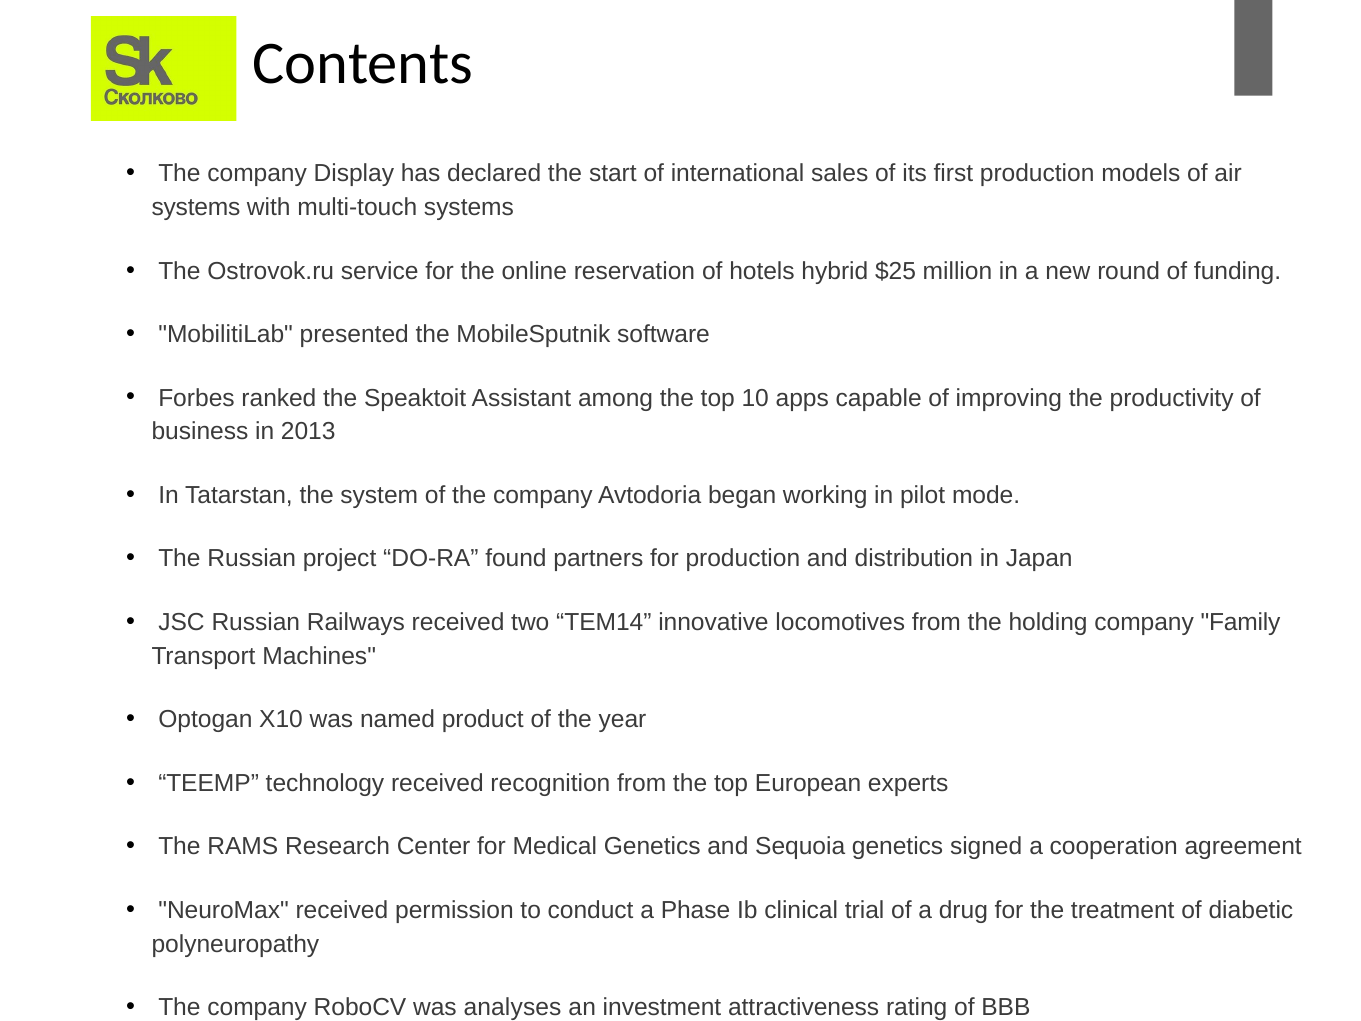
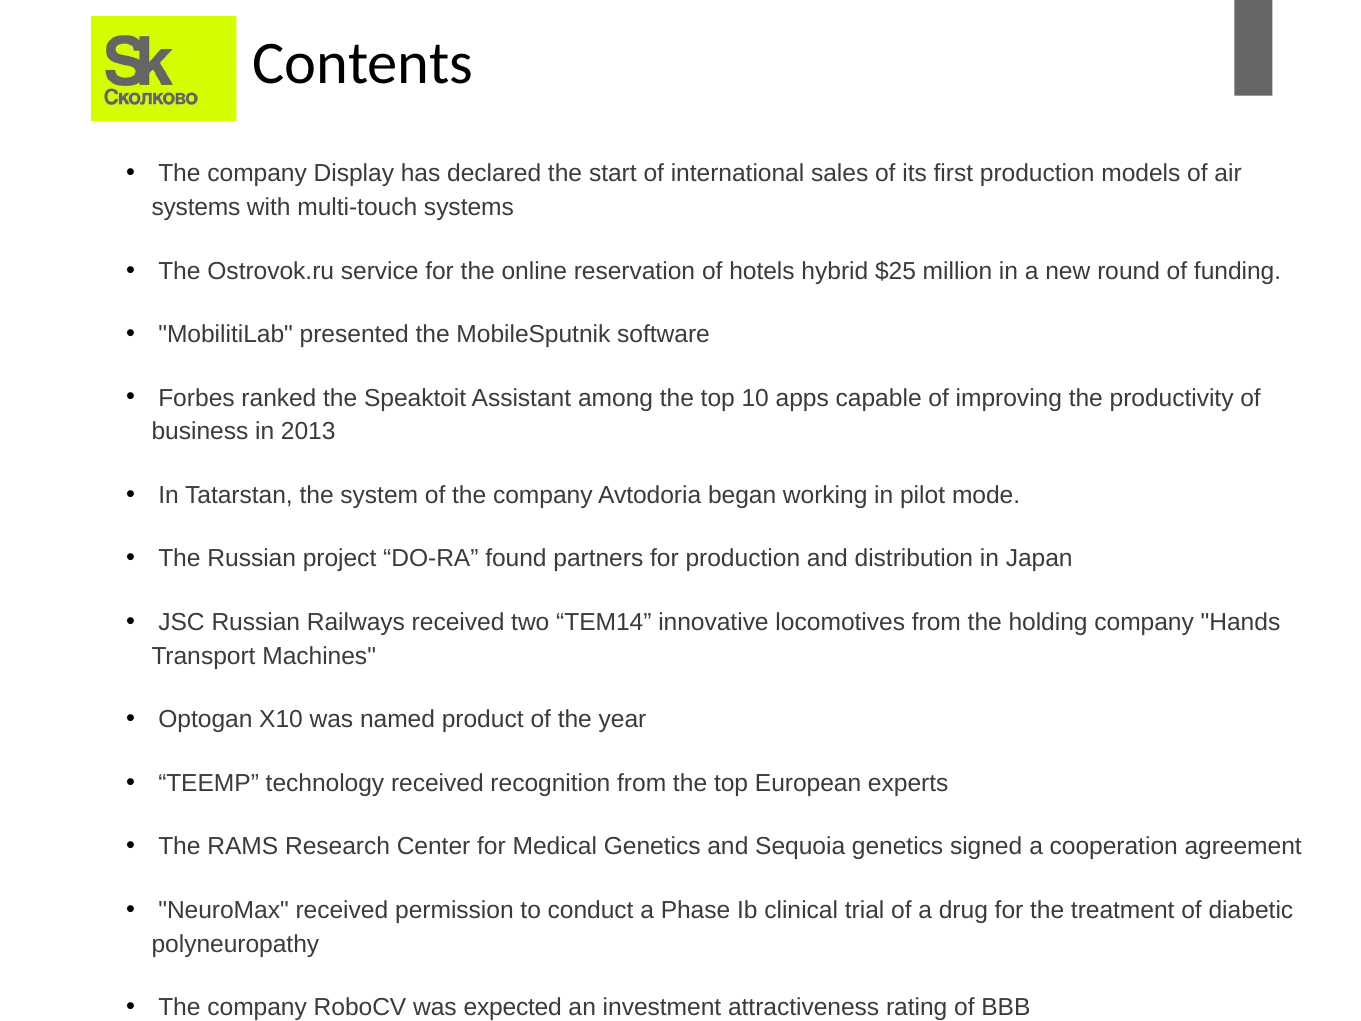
Family: Family -> Hands (1240, 622)
analyses: analyses -> expected (513, 1007)
